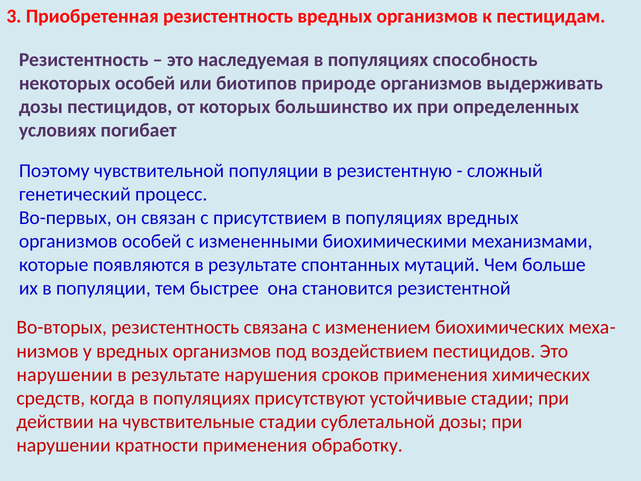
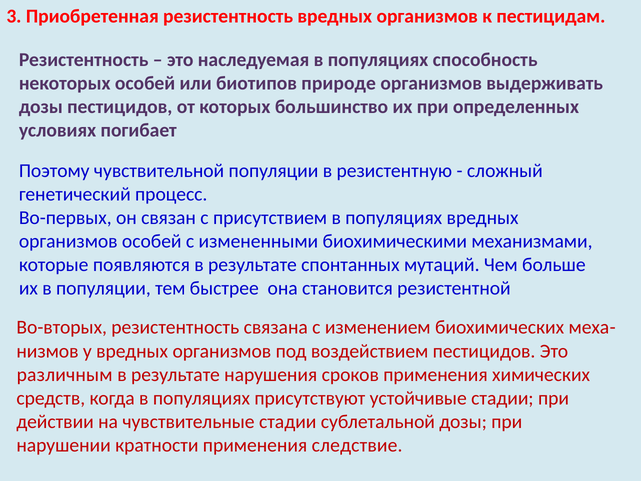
нарушении: нарушении -> различным (65, 375)
обработку: обработку -> следствие (357, 445)
